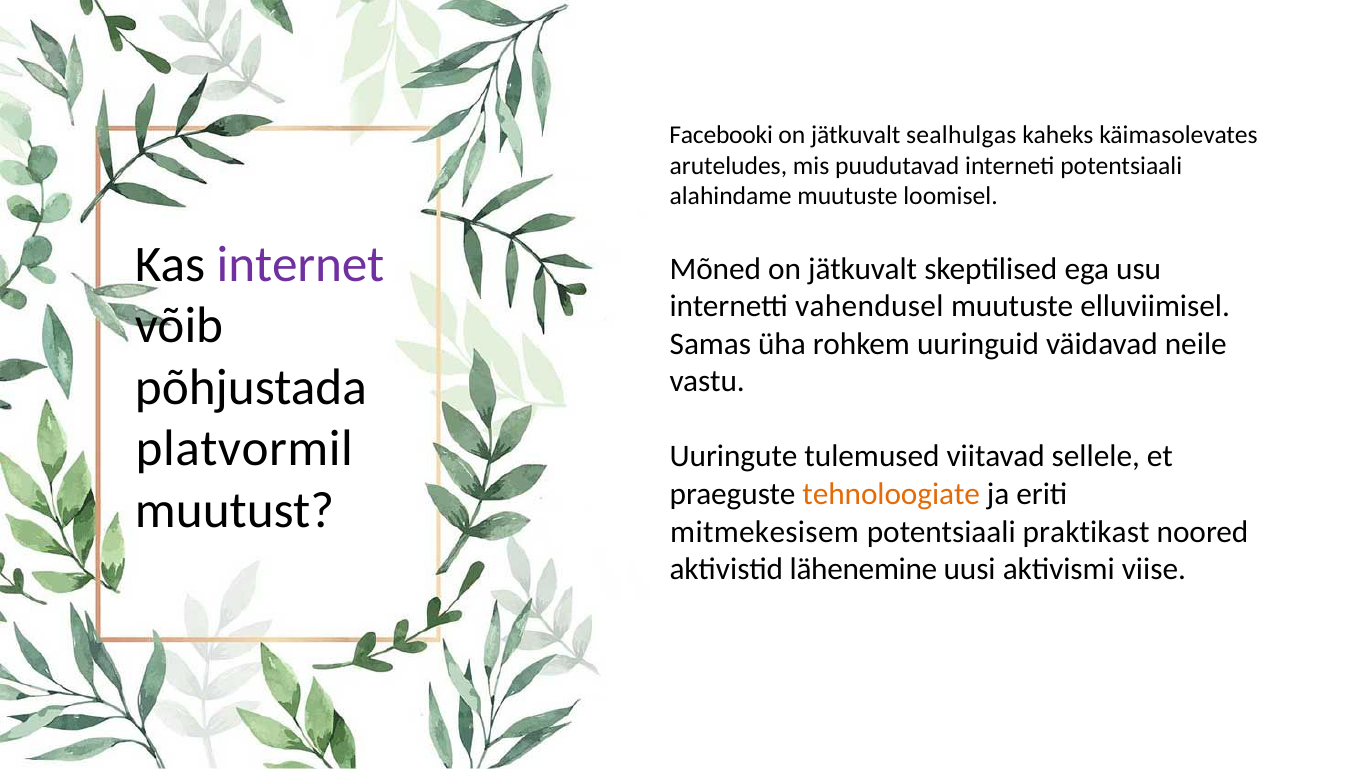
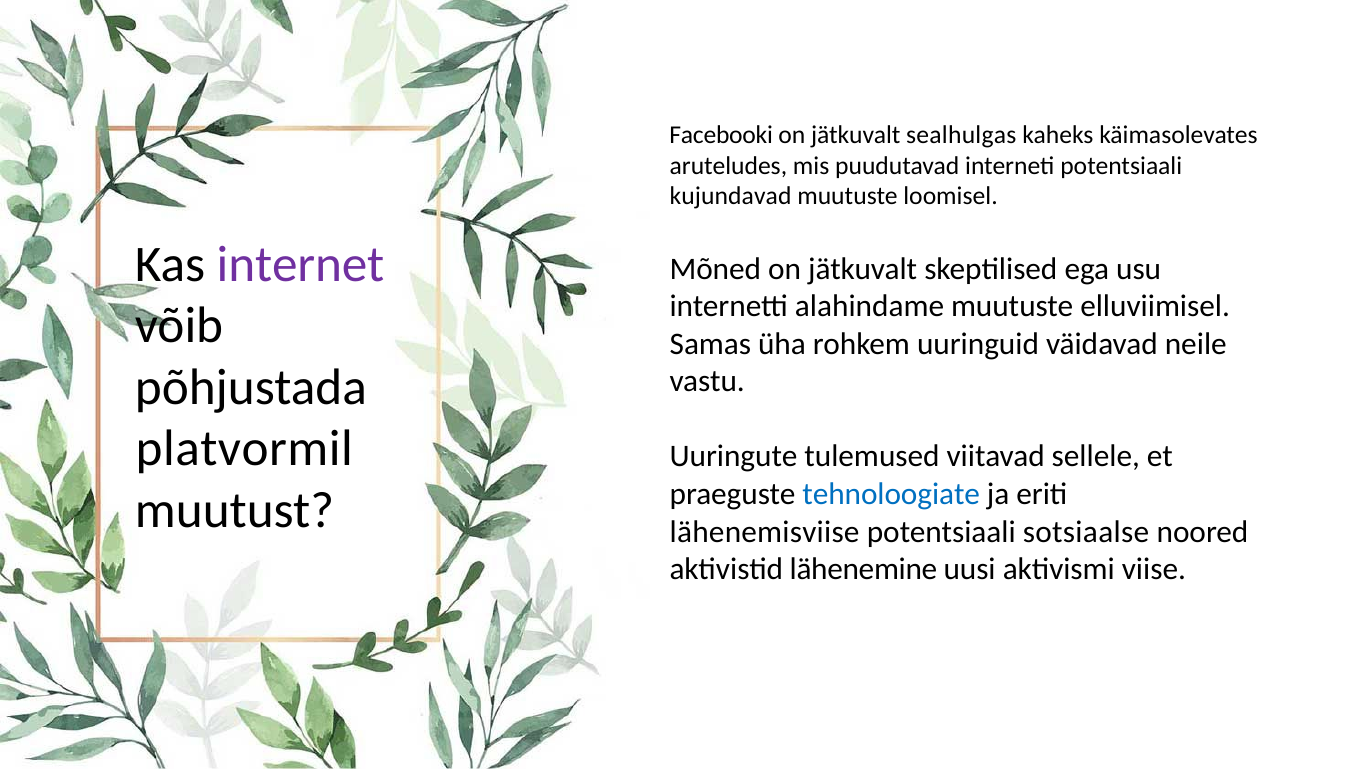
alahindame: alahindame -> kujundavad (731, 197)
vahendusel: vahendusel -> alahindame (870, 306)
tehnoloogiate colour: orange -> blue (891, 494)
mitmekesisem: mitmekesisem -> lähenemisviise (765, 532)
praktikast: praktikast -> sotsiaalse (1086, 532)
